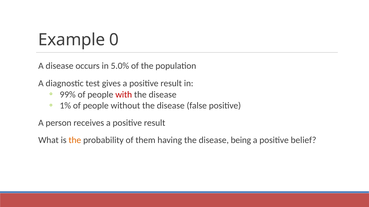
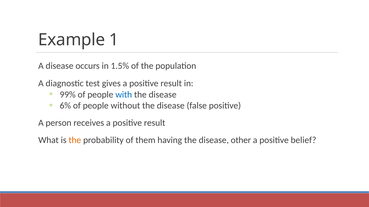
0: 0 -> 1 (114, 40)
5.0%: 5.0% -> 1.5% (120, 66)
with colour: red -> blue (124, 95)
1%: 1% -> 6% (65, 106)
being: being -> other (241, 141)
